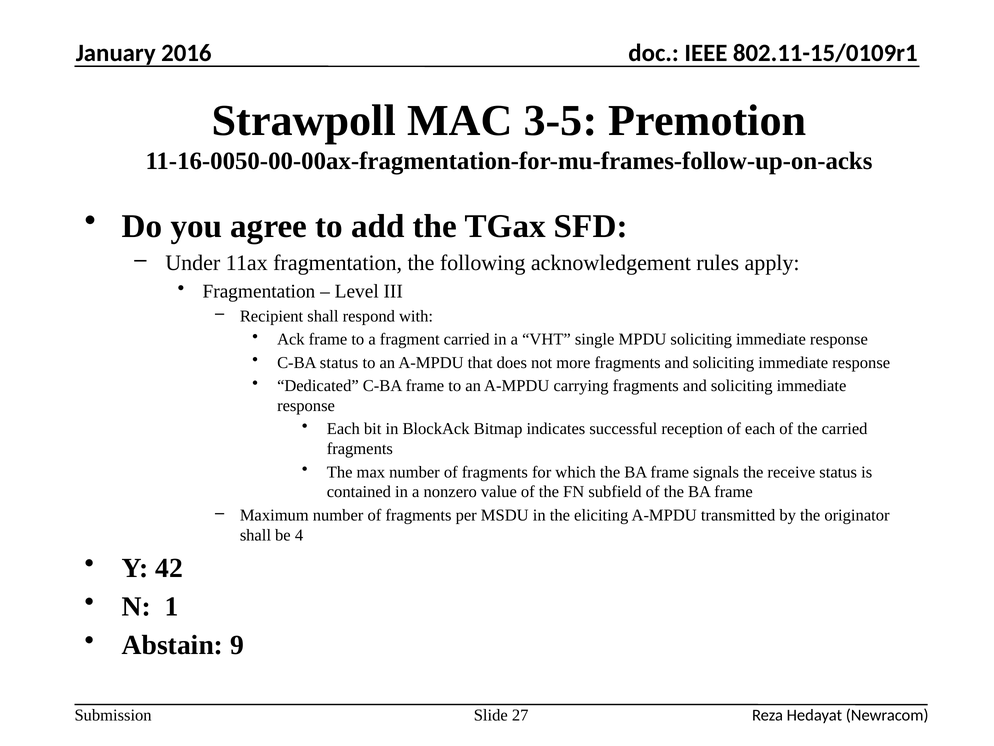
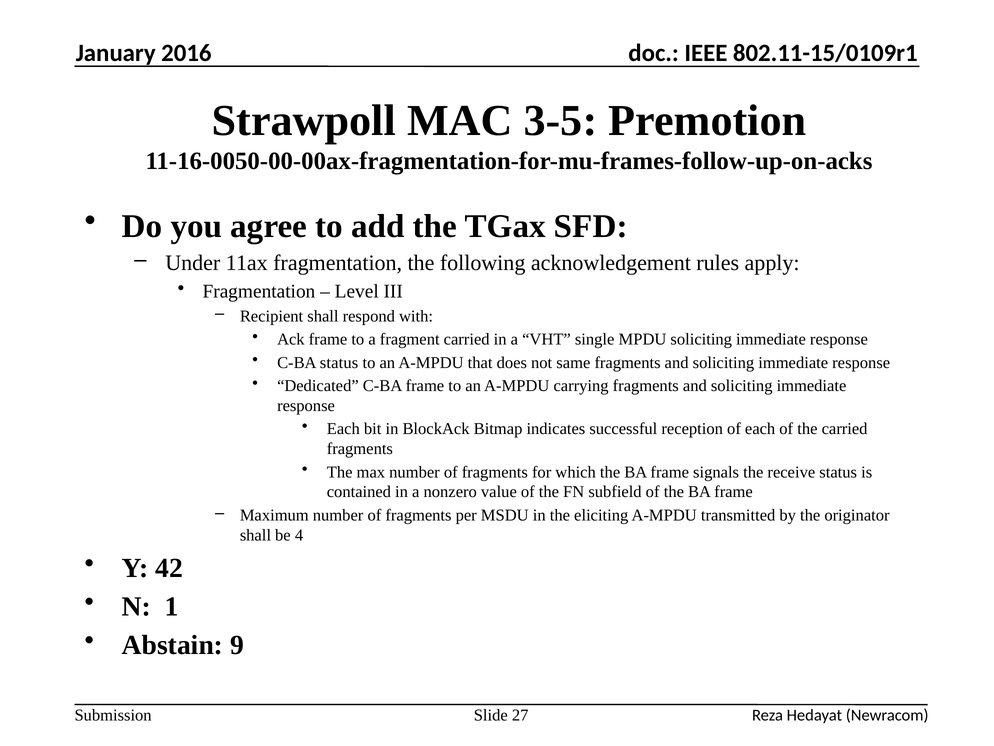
more: more -> same (573, 362)
